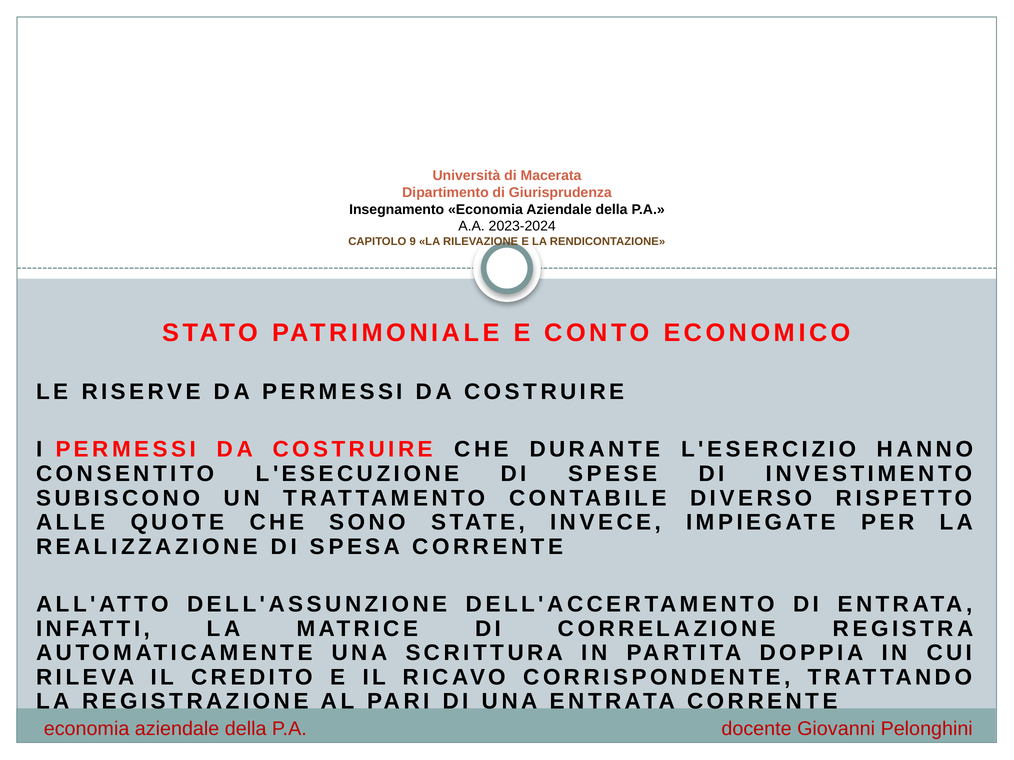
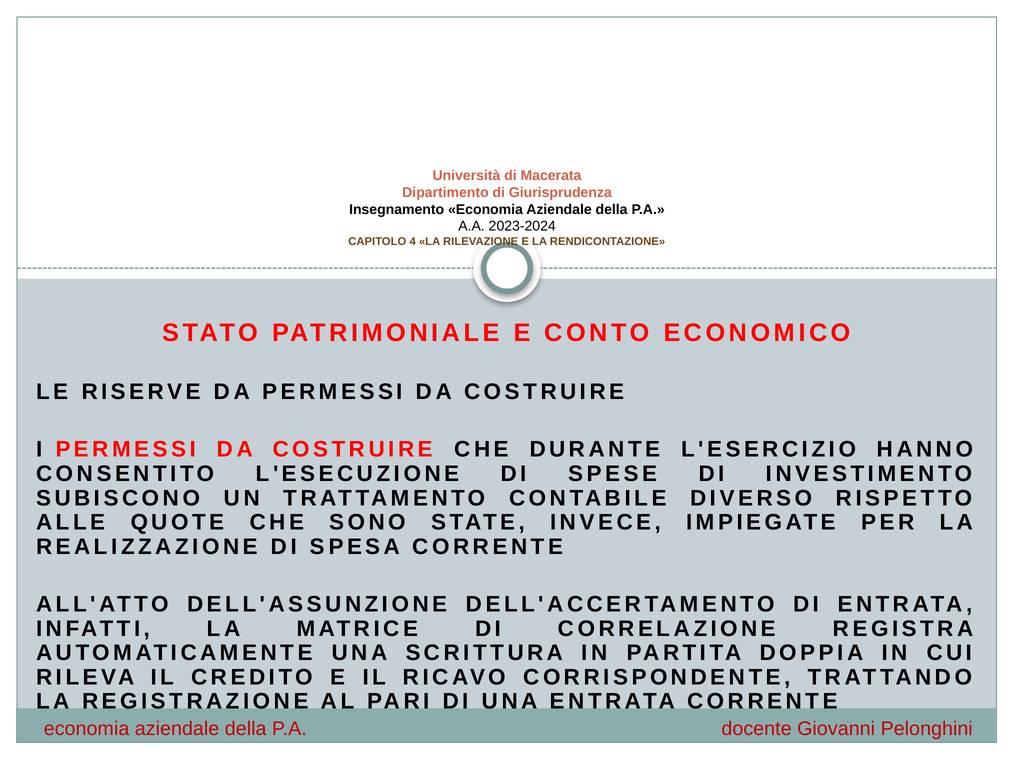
9: 9 -> 4 (413, 242)
